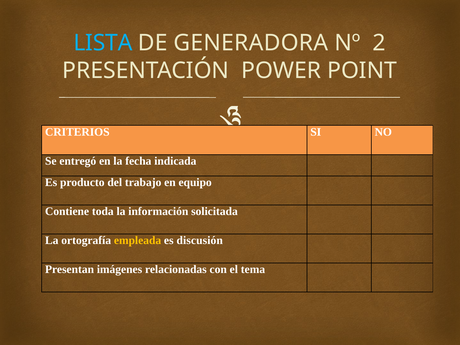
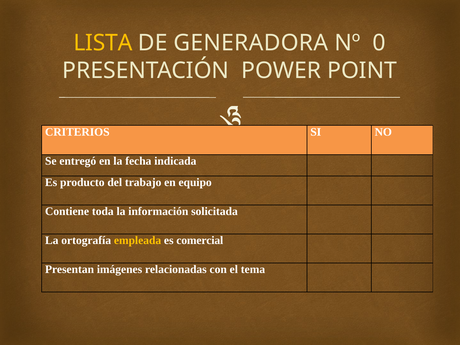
LISTA colour: light blue -> yellow (103, 43)
2: 2 -> 0 (379, 43)
discusión: discusión -> comercial (200, 240)
